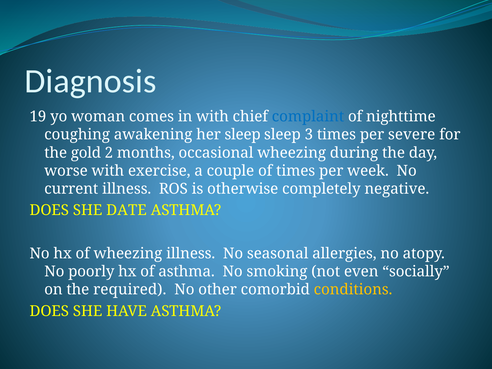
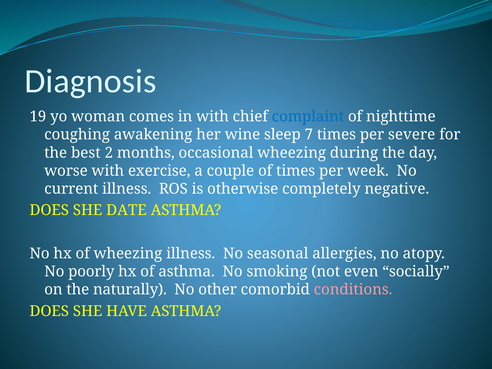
her sleep: sleep -> wine (243, 135)
3: 3 -> 7 (309, 135)
gold: gold -> best (86, 153)
required: required -> naturally (130, 290)
conditions colour: yellow -> pink (353, 290)
